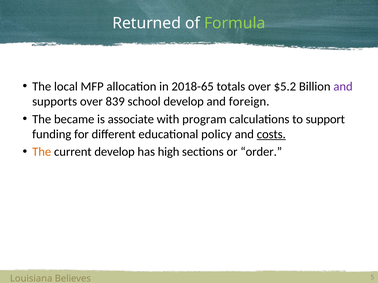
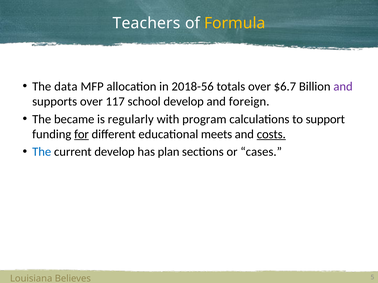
Returned: Returned -> Teachers (147, 23)
Formula colour: light green -> yellow (235, 23)
local: local -> data (66, 87)
2018-65: 2018-65 -> 2018-56 (193, 87)
$5.2: $5.2 -> $6.7 (285, 87)
839: 839 -> 117 (115, 102)
associate: associate -> regularly (131, 119)
for underline: none -> present (81, 134)
policy: policy -> meets (217, 134)
The colour: orange -> blue (42, 152)
high: high -> plan (169, 152)
order: order -> cases (261, 152)
